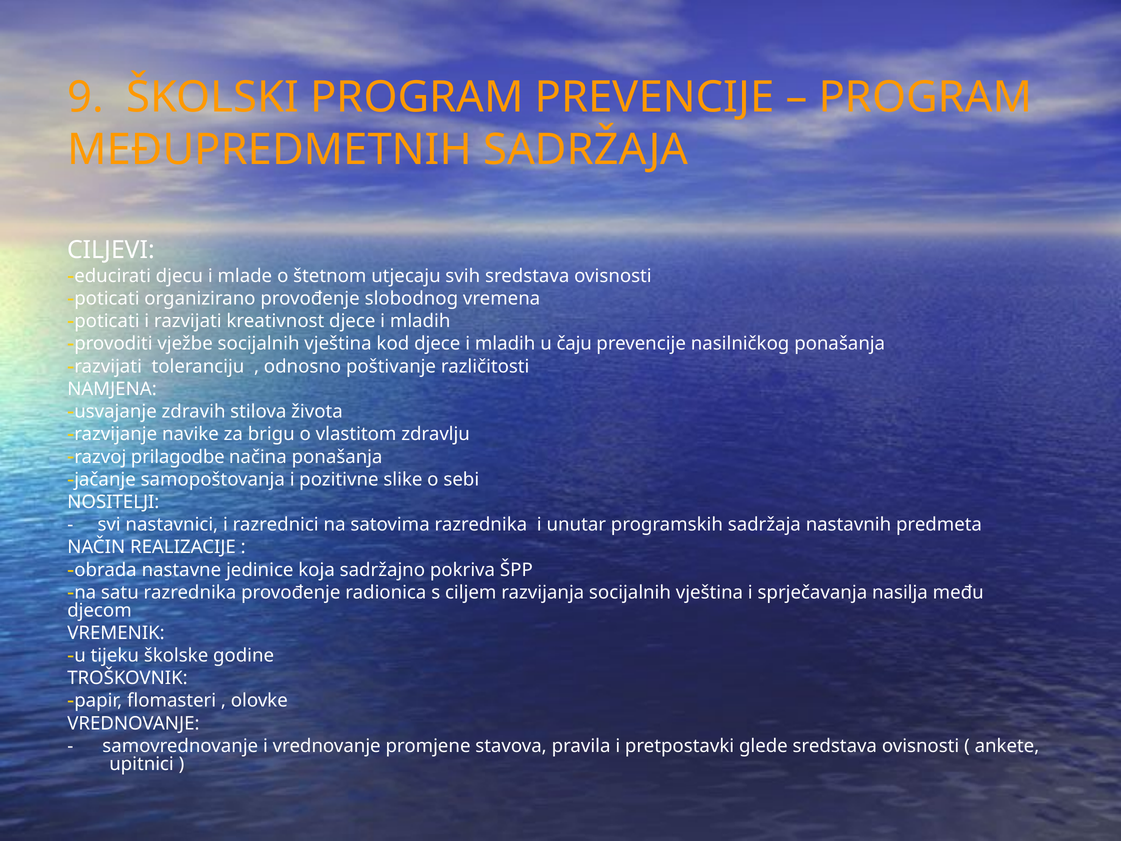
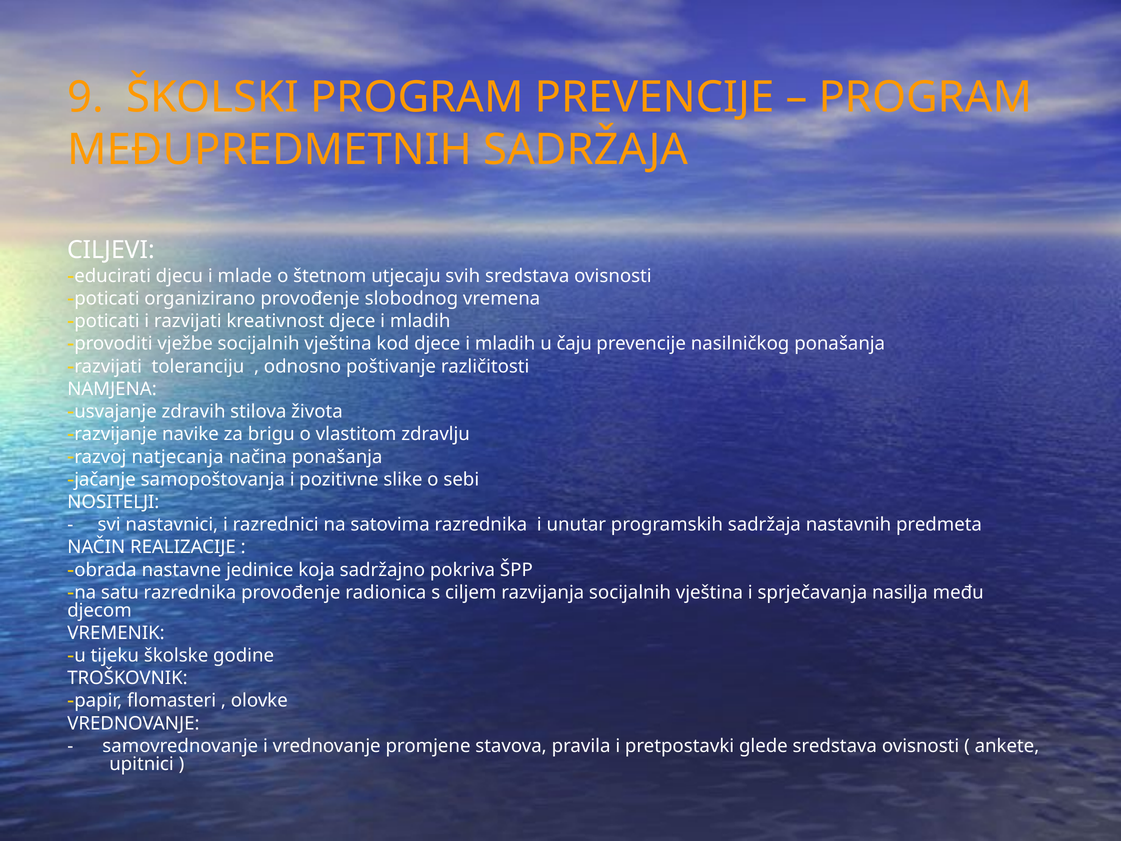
prilagodbe: prilagodbe -> natjecanja (178, 457)
